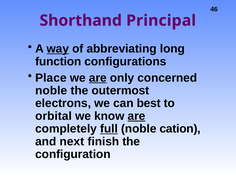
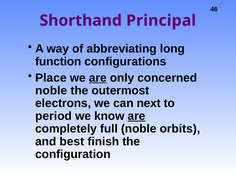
way underline: present -> none (58, 49)
best: best -> next (149, 103)
orbital: orbital -> period (54, 116)
full underline: present -> none (109, 129)
cation: cation -> orbits (180, 129)
next: next -> best (72, 142)
